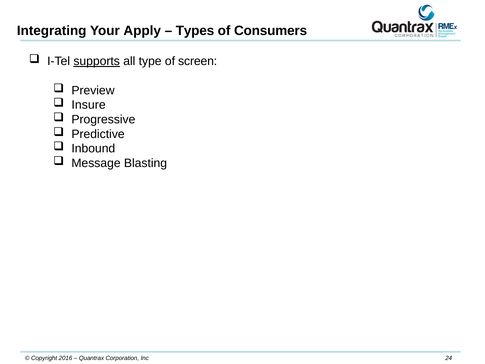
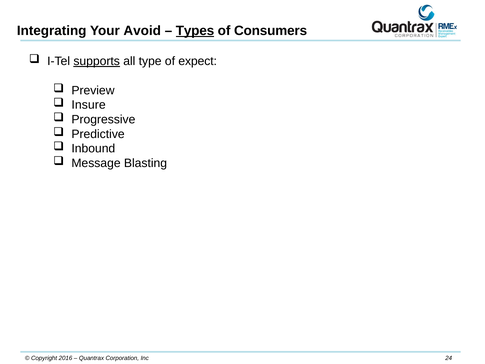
Apply: Apply -> Avoid (142, 31)
Types underline: none -> present (195, 31)
screen: screen -> expect (198, 61)
